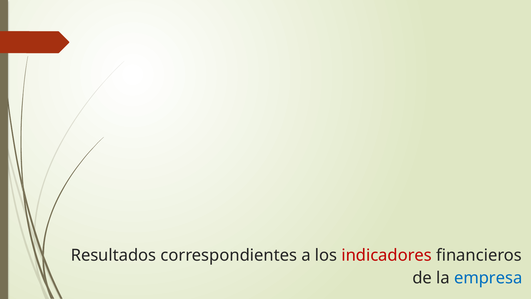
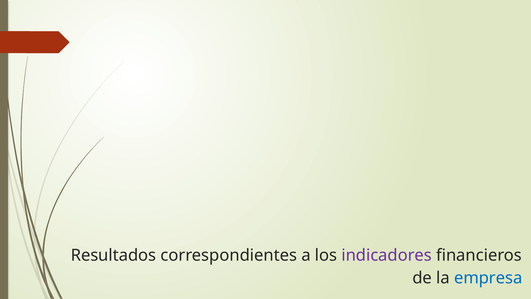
indicadores colour: red -> purple (387, 255)
